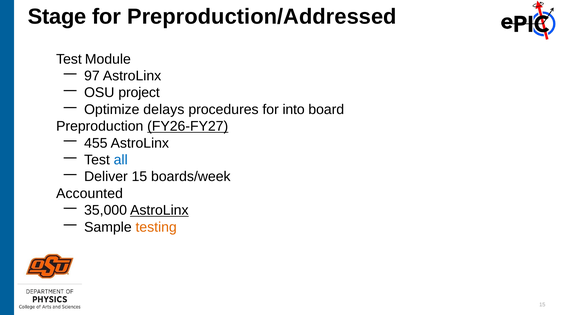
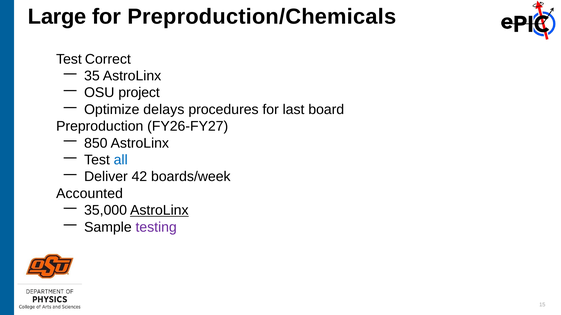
Stage: Stage -> Large (57, 17)
Preproduction/Addressed: Preproduction/Addressed -> Preproduction/Chemicals (262, 17)
Module: Module -> Correct (108, 59)
97: 97 -> 35 (92, 76)
into: into -> last (294, 110)
FY26-FY27 underline: present -> none (188, 127)
455: 455 -> 850 (96, 143)
Deliver 15: 15 -> 42 (139, 177)
testing colour: orange -> purple (156, 228)
